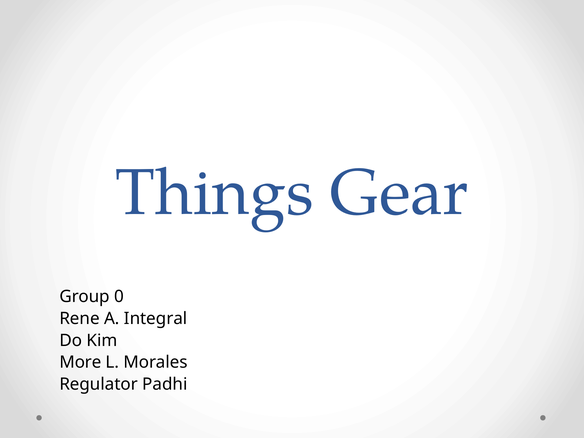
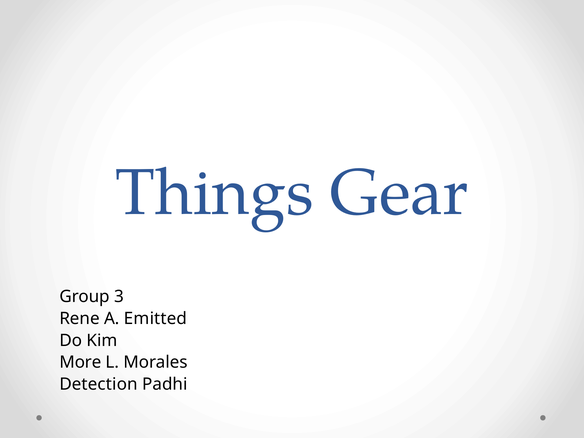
0: 0 -> 3 (119, 297)
Integral: Integral -> Emitted (156, 318)
Regulator: Regulator -> Detection (99, 384)
